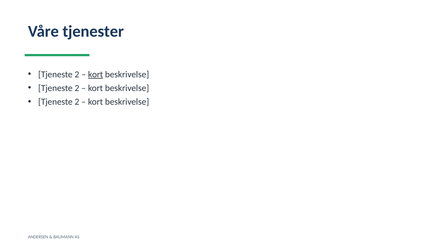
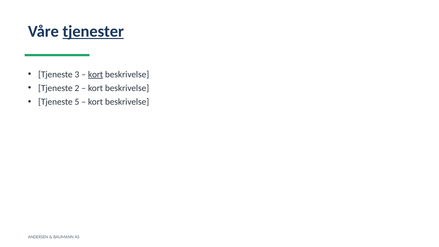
tjenester underline: none -> present (93, 31)
2: 2 -> 3 (77, 74)
2: 2 -> 5 (77, 102)
